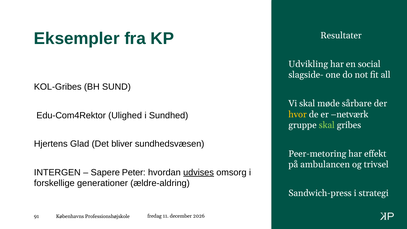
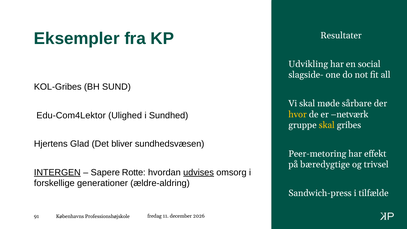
Edu-Com4Rektor: Edu-Com4Rektor -> Edu-Com4Lektor (71, 115)
skal colour: light green -> yellow (327, 125)
ambulancen: ambulancen -> bæredygtige (325, 165)
INTERGEN underline: none -> present (57, 172)
Peter: Peter -> Rotte (134, 172)
strategi: strategi -> tilfælde (374, 193)
